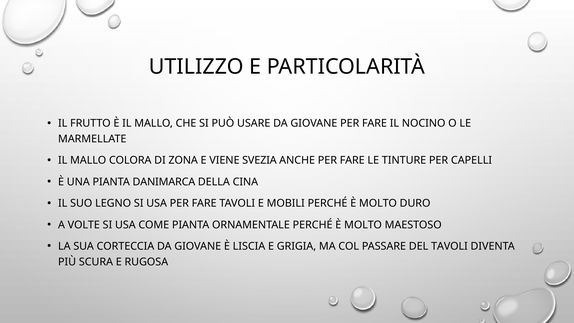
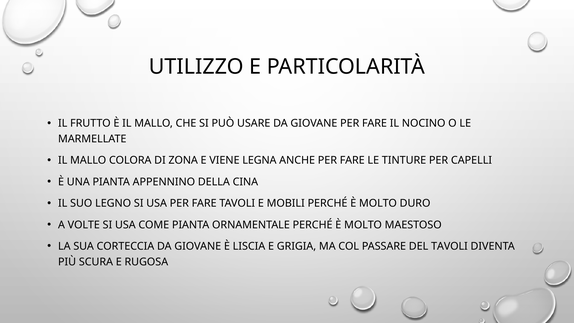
SVEZIA: SVEZIA -> LEGNA (259, 160)
DANIMARCA: DANIMARCA -> APPENNINO (164, 182)
